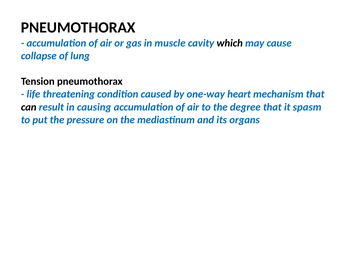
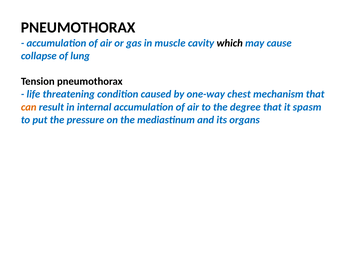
heart: heart -> chest (239, 94)
can colour: black -> orange (29, 107)
causing: causing -> internal (94, 107)
